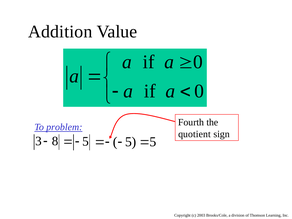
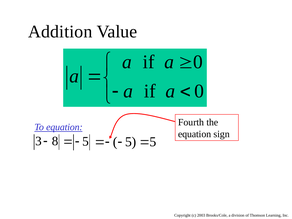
To problem: problem -> equation (64, 127)
quotient: quotient -> equation (195, 134)
